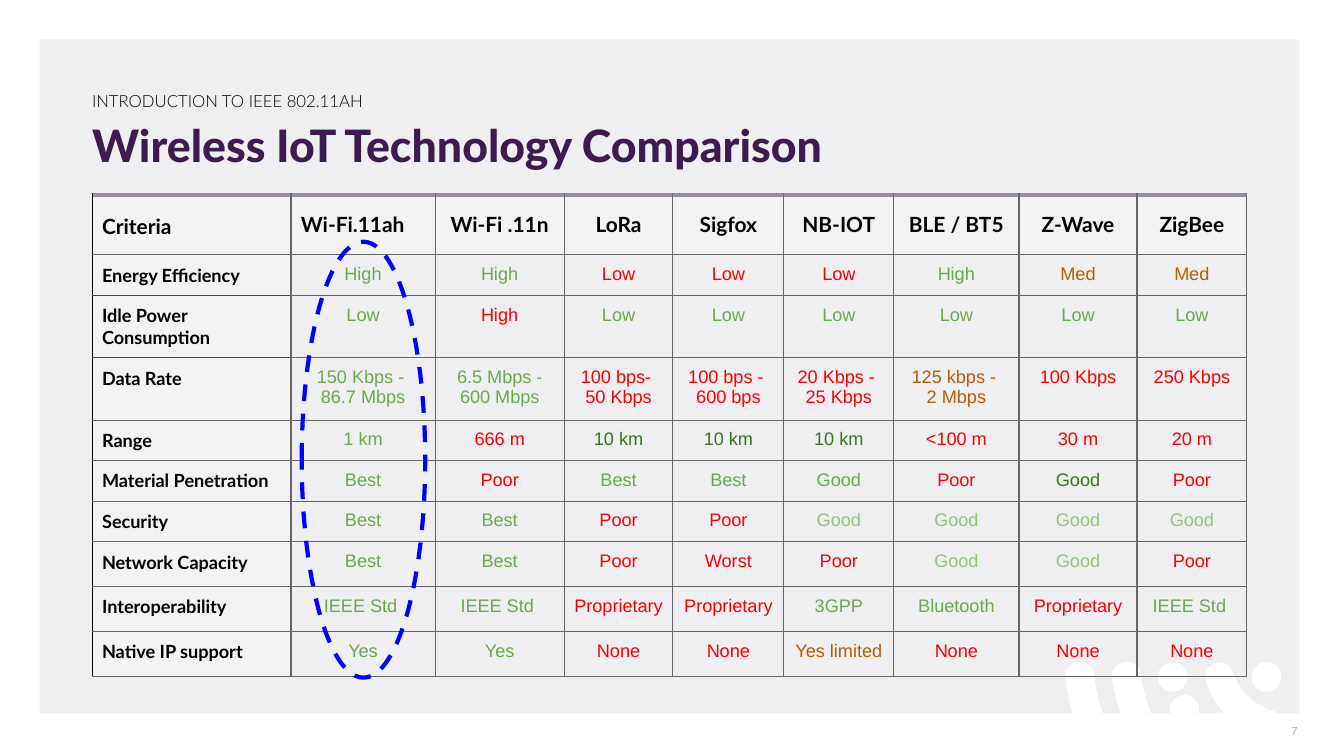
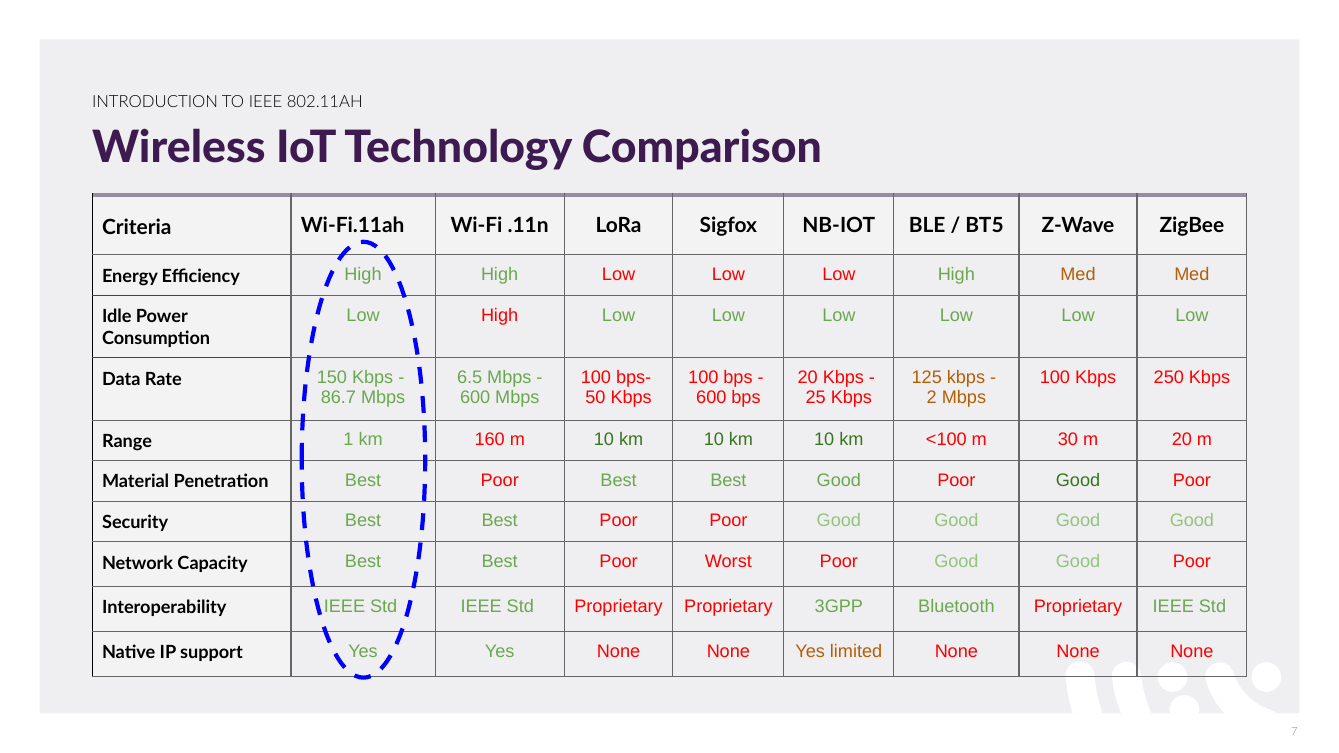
666: 666 -> 160 (490, 440)
